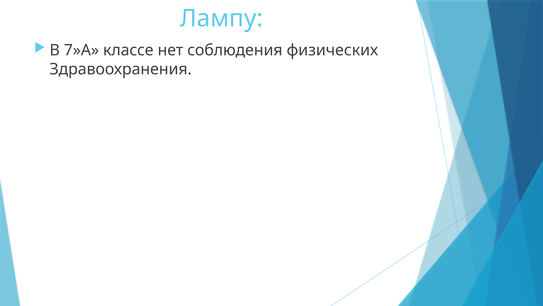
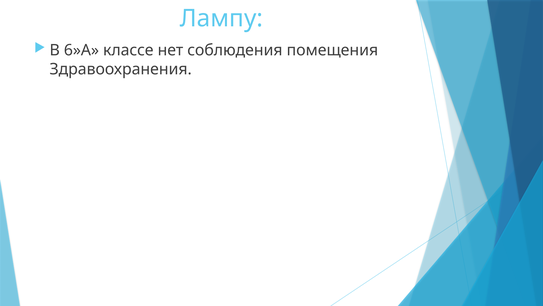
7»А: 7»А -> 6»А (81, 50)
физических: физических -> помещения (332, 50)
